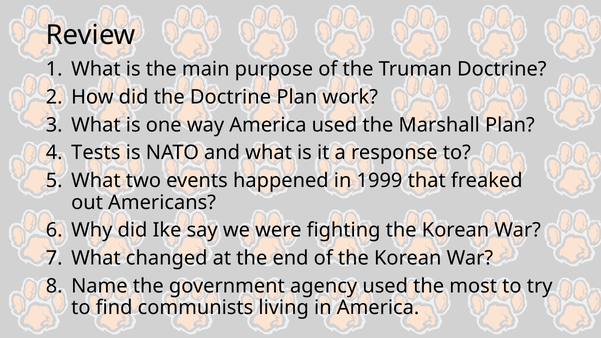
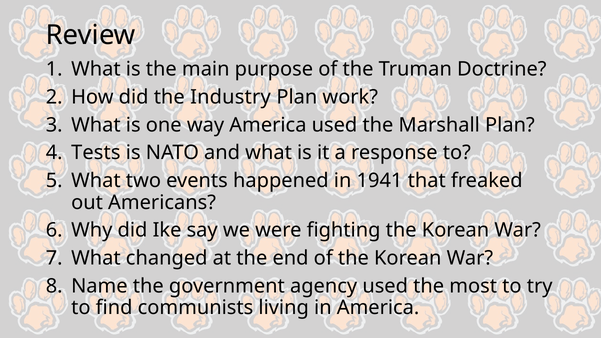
the Doctrine: Doctrine -> Industry (230, 97)
1999: 1999 -> 1941 (380, 181)
